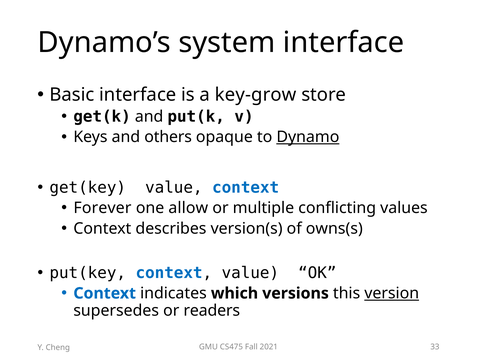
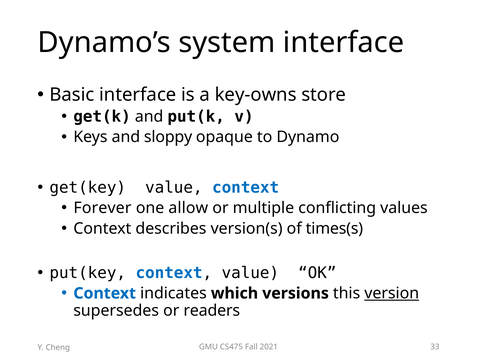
key-grow: key-grow -> key-owns (256, 95)
others: others -> sloppy (168, 137)
Dynamo underline: present -> none (308, 137)
owns(s: owns(s -> times(s (334, 228)
